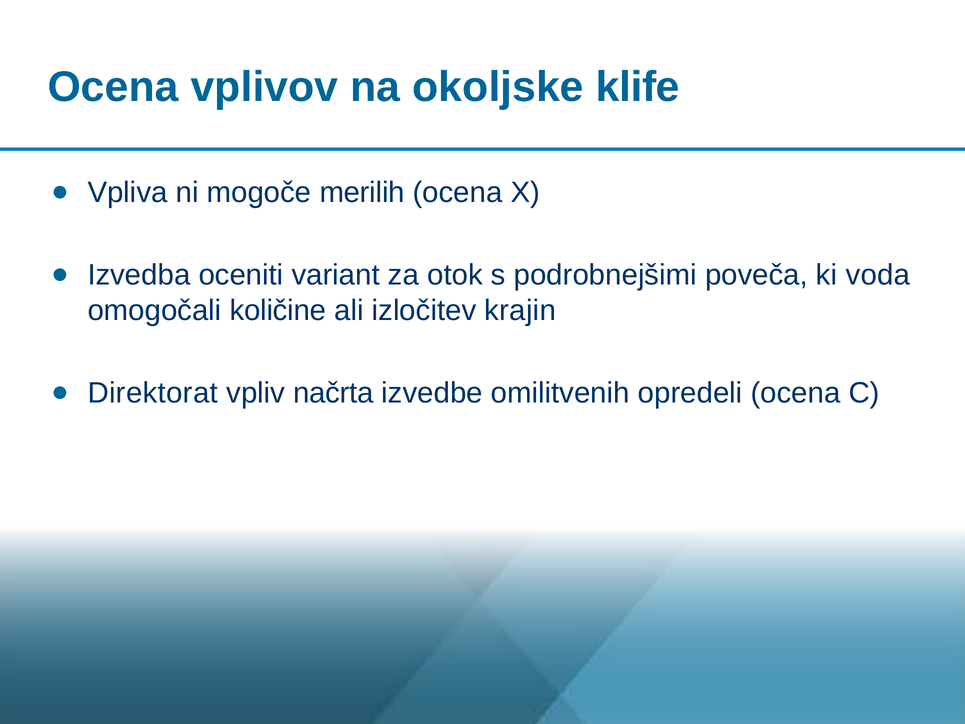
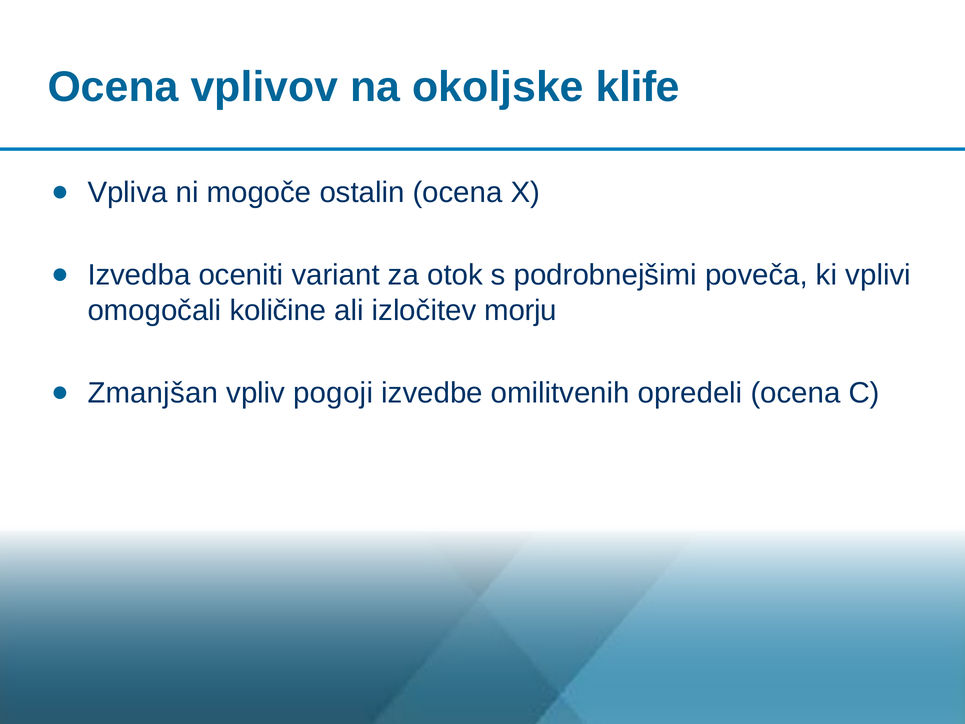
merilih: merilih -> ostalin (362, 193)
voda: voda -> vplivi (878, 275)
krajin: krajin -> morju (521, 311)
Direktorat: Direktorat -> Zmanjšan (153, 393)
načrta: načrta -> pogoji (333, 393)
